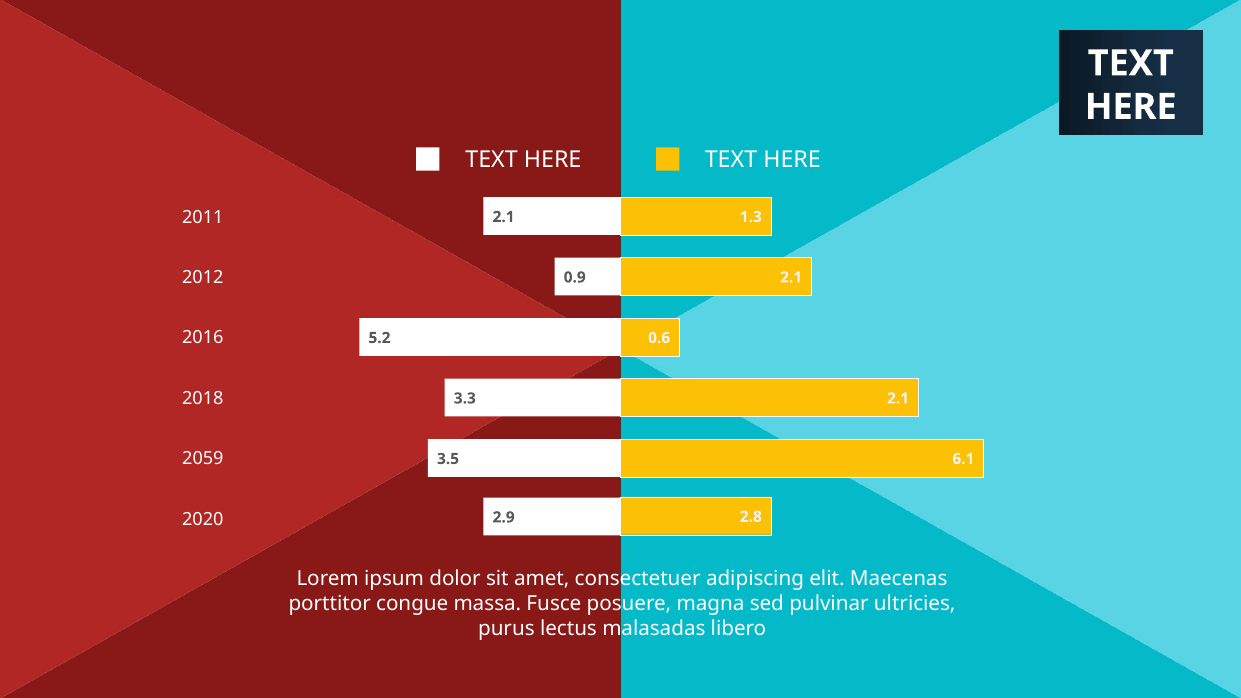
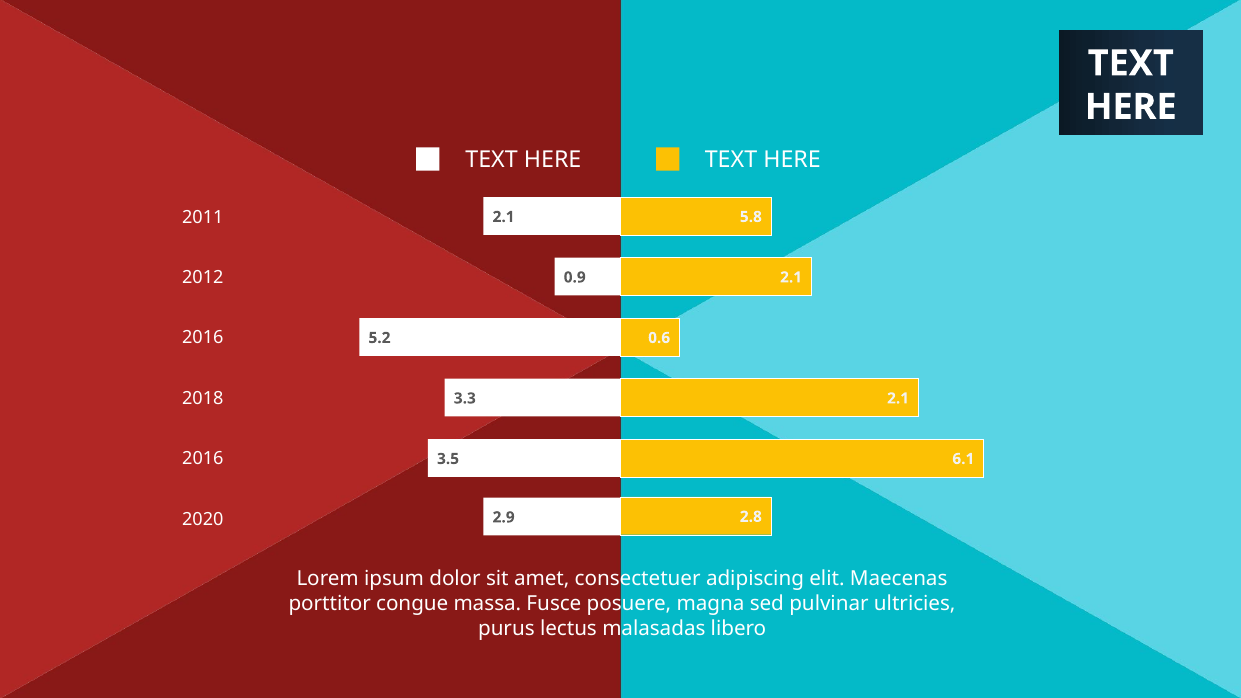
1.3: 1.3 -> 5.8 (751, 217)
2059: 2059 -> 2016 (203, 459)
